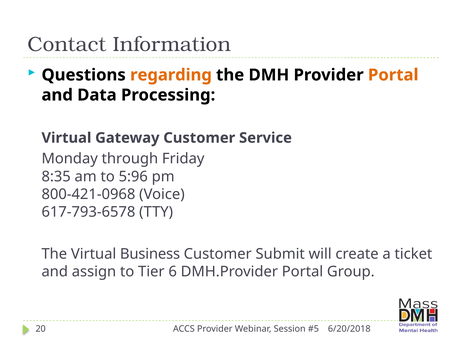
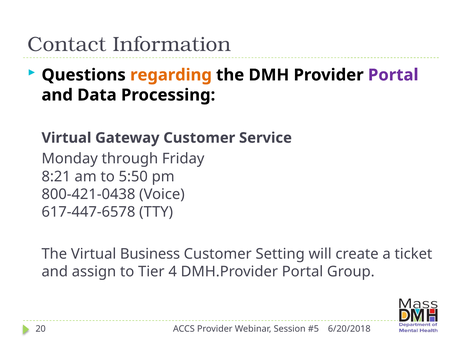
Portal colour: orange -> purple (393, 75)
8:35: 8:35 -> 8:21 (56, 177)
5:96: 5:96 -> 5:50 (133, 177)
800-421-0968: 800-421-0968 -> 800-421-0438 (88, 195)
617-793-6578: 617-793-6578 -> 617-447-6578 (88, 212)
Submit: Submit -> Setting (280, 254)
6: 6 -> 4 (173, 272)
